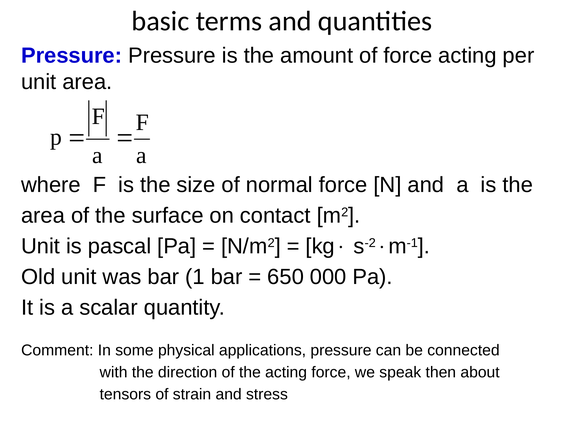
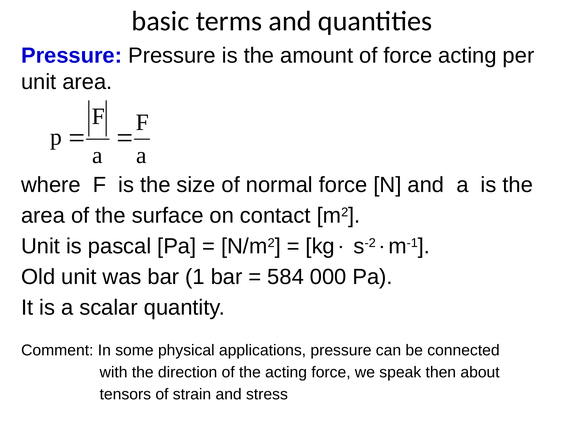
650: 650 -> 584 (286, 277)
